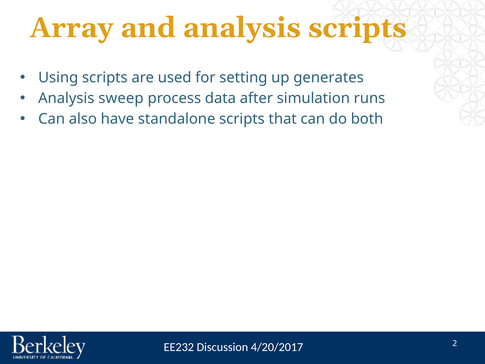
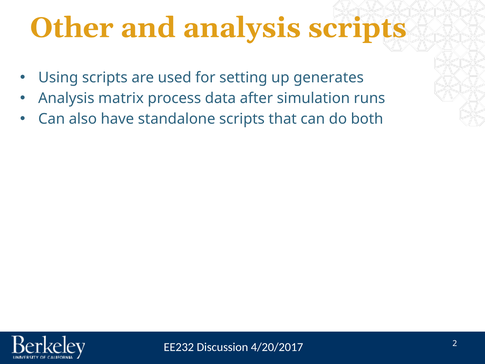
Array: Array -> Other (72, 28)
sweep: sweep -> matrix (121, 98)
